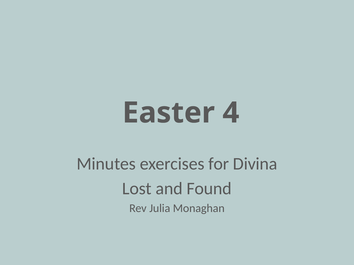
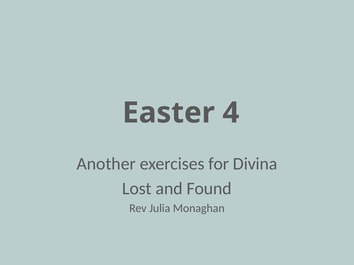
Minutes: Minutes -> Another (106, 164)
